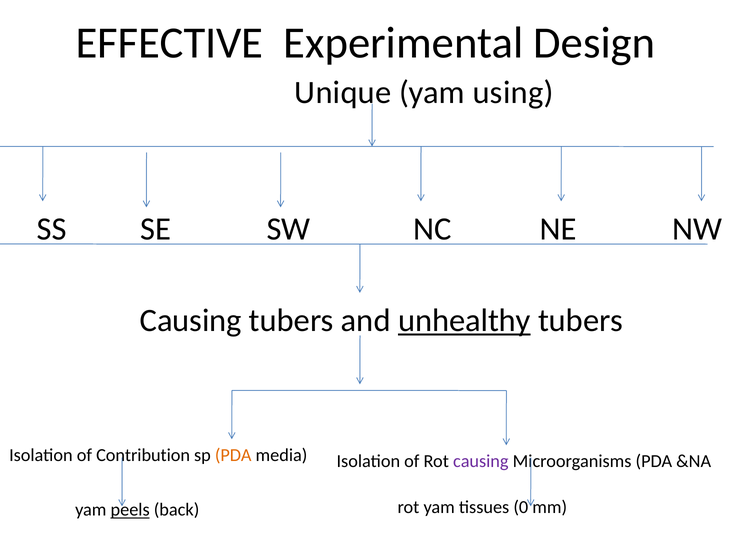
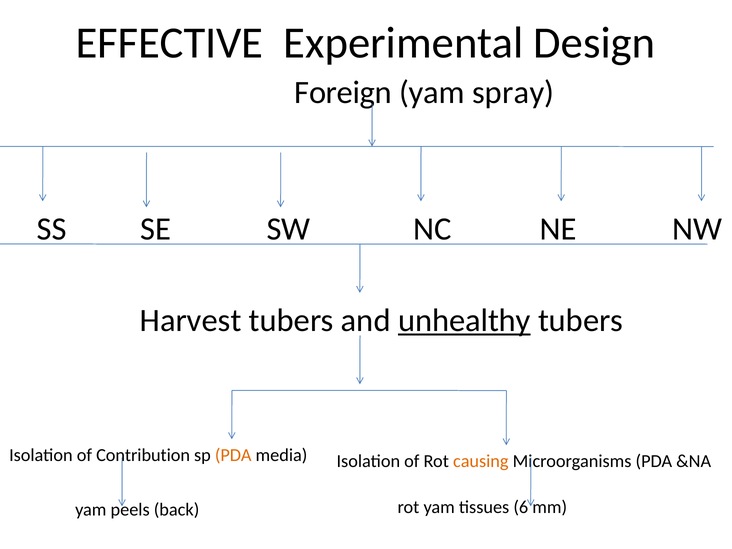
Unique: Unique -> Foreign (343, 93)
using: using -> spray (513, 93)
Causing: Causing -> Harvest (191, 320)
causing colour: purple -> orange (481, 461)
0: 0 -> 6 (521, 507)
peels underline: present -> none (130, 510)
